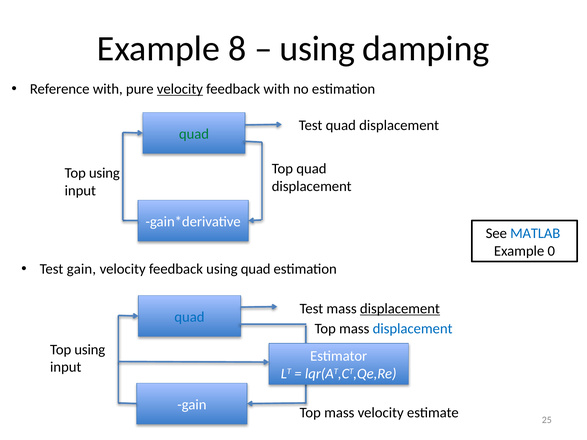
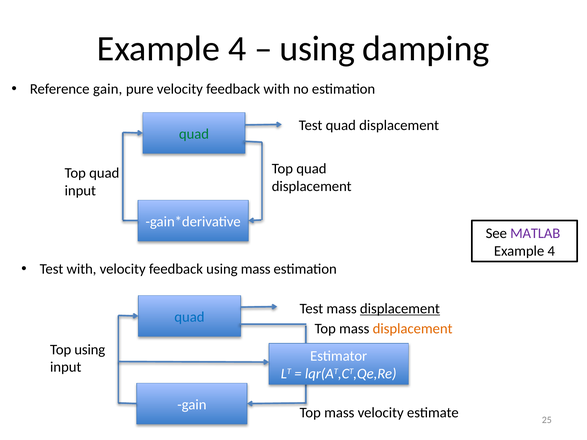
8: 8 -> 4 (237, 49)
Reference with: with -> gain (108, 89)
velocity underline: present -> none (180, 89)
using: using -> quad (104, 173)
MATLAB colour: blue -> purple (535, 233)
0: 0 -> 4 (551, 251)
Test gain: gain -> with (81, 269)
using quad: quad -> mass (256, 269)
displacement colour: blue -> orange (413, 329)
